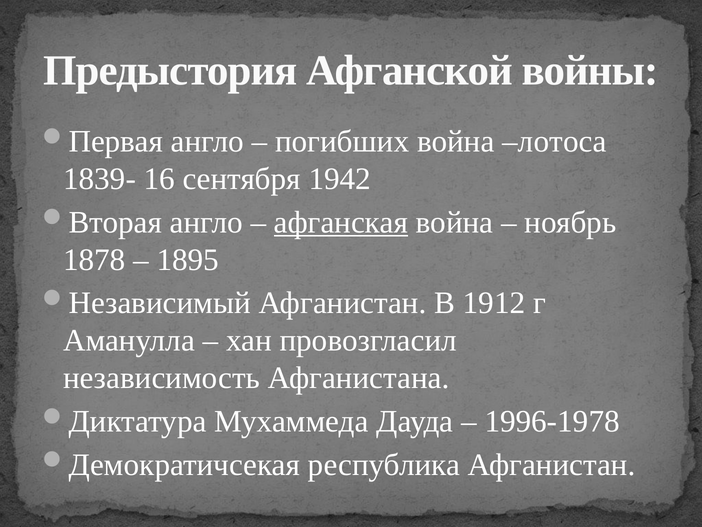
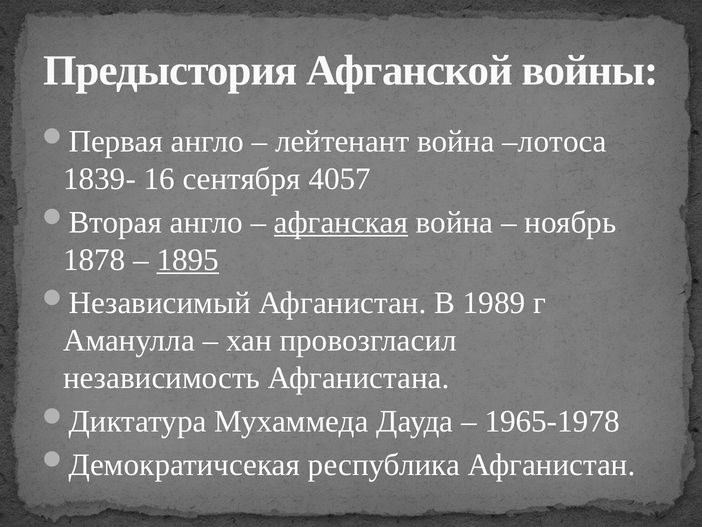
погибших: погибших -> лейтенант (342, 141)
1942: 1942 -> 4057 (340, 179)
1895 underline: none -> present (188, 260)
1912: 1912 -> 1989 (494, 303)
1996-1978: 1996-1978 -> 1965-1978 (552, 421)
